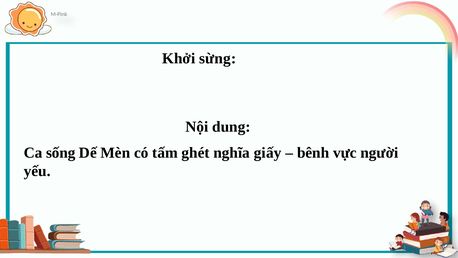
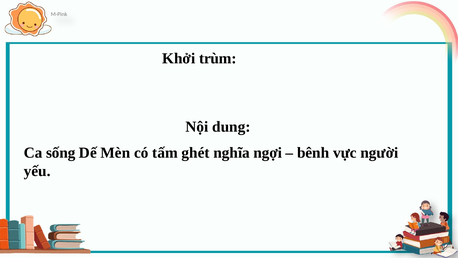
sừng: sừng -> trùm (218, 58)
giấy: giấy -> ngợi (268, 153)
